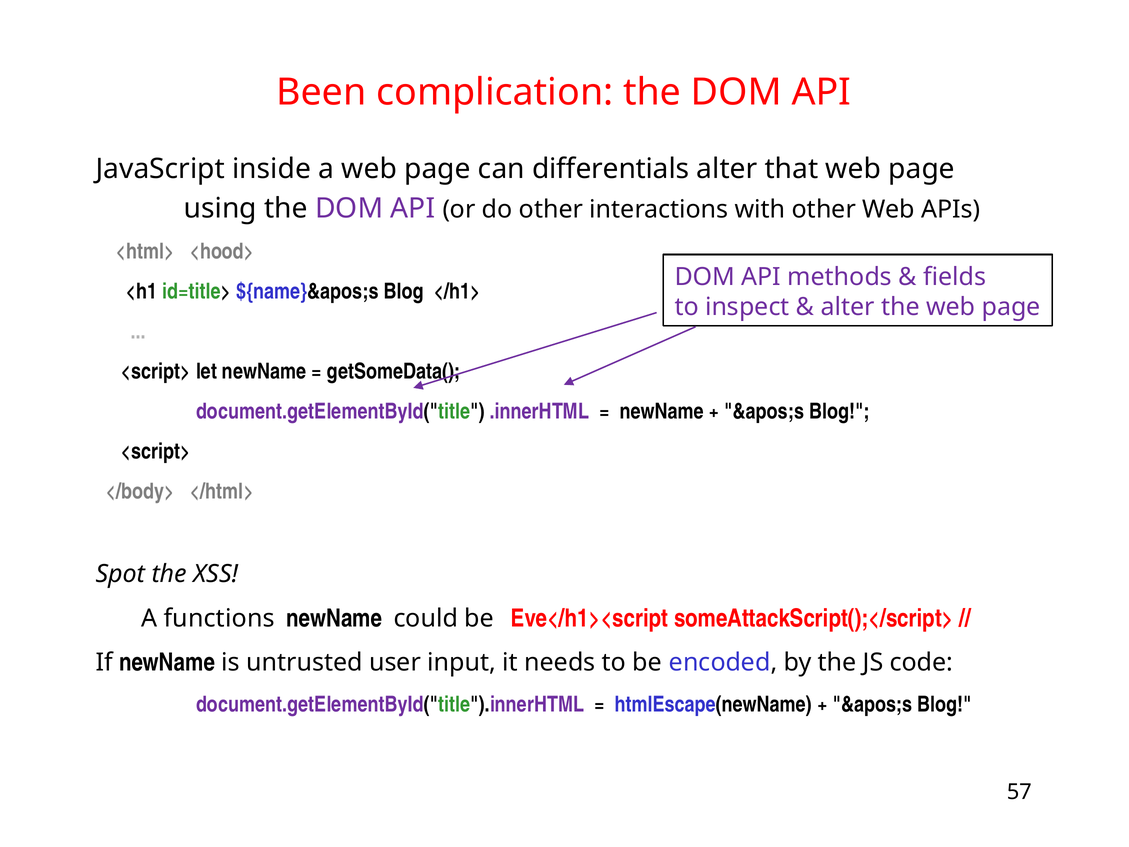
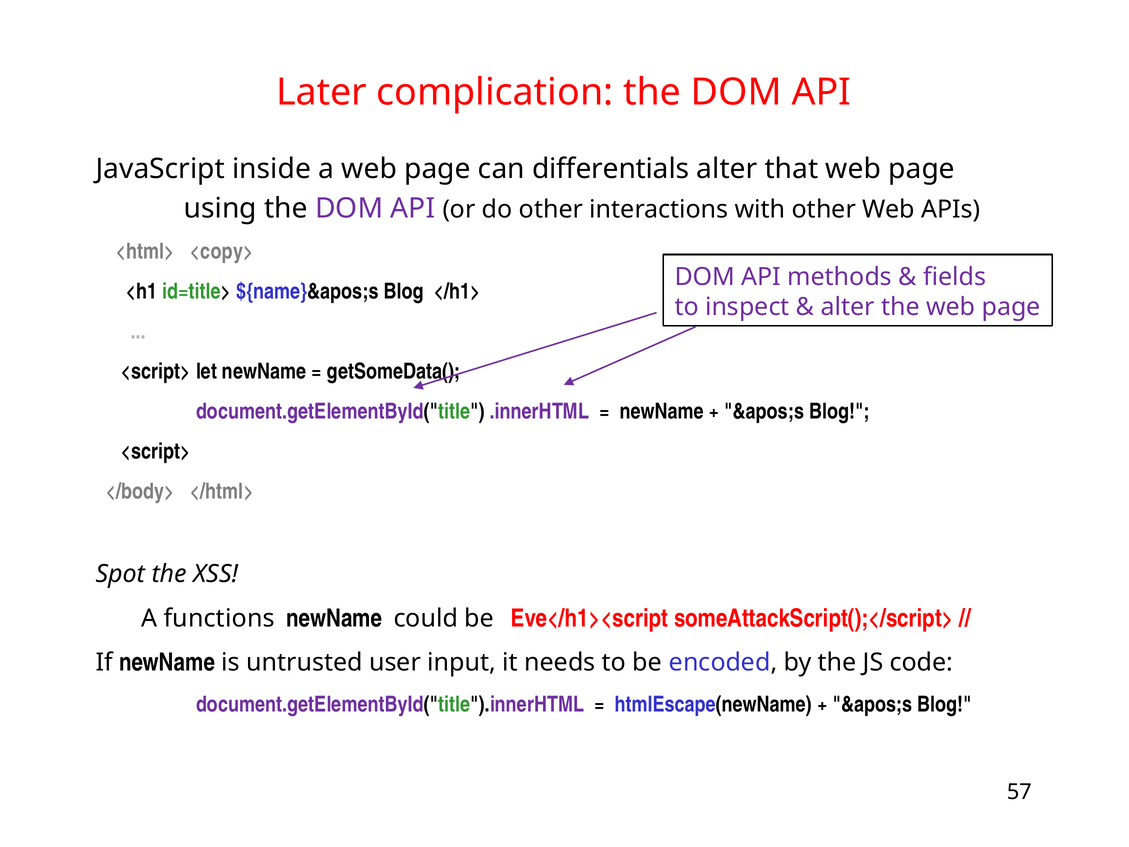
Been: Been -> Later (321, 92)
<hood>: <hood> -> <copy> (222, 251)
